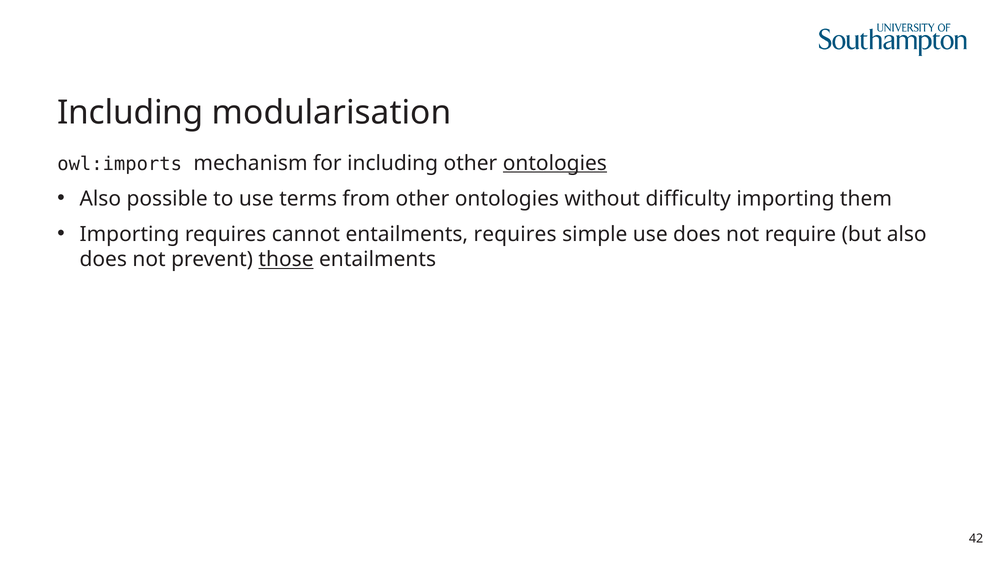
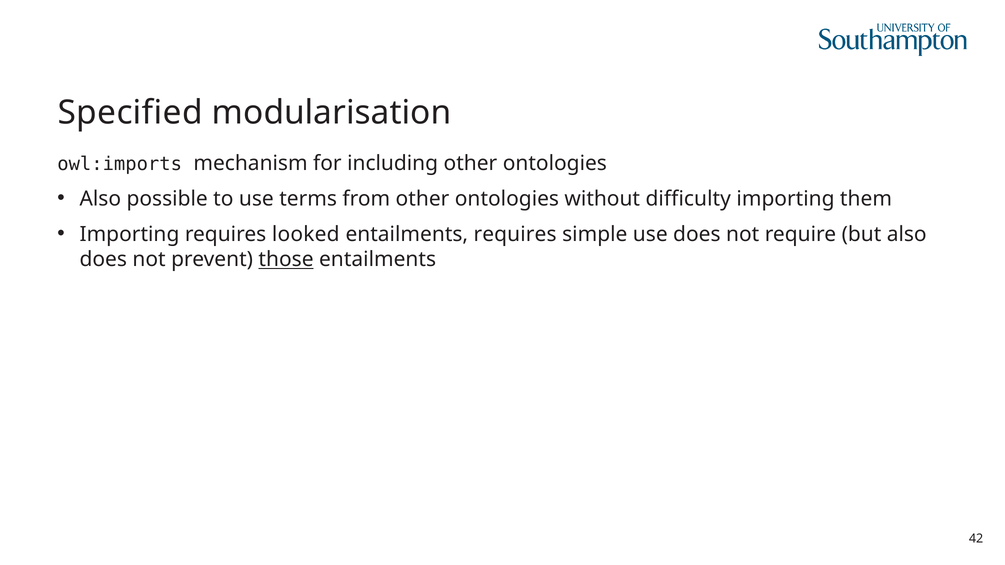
Including: Including -> Specified (130, 113)
ontologies underline: present -> none (555, 163)
cannot: cannot -> looked (306, 234)
